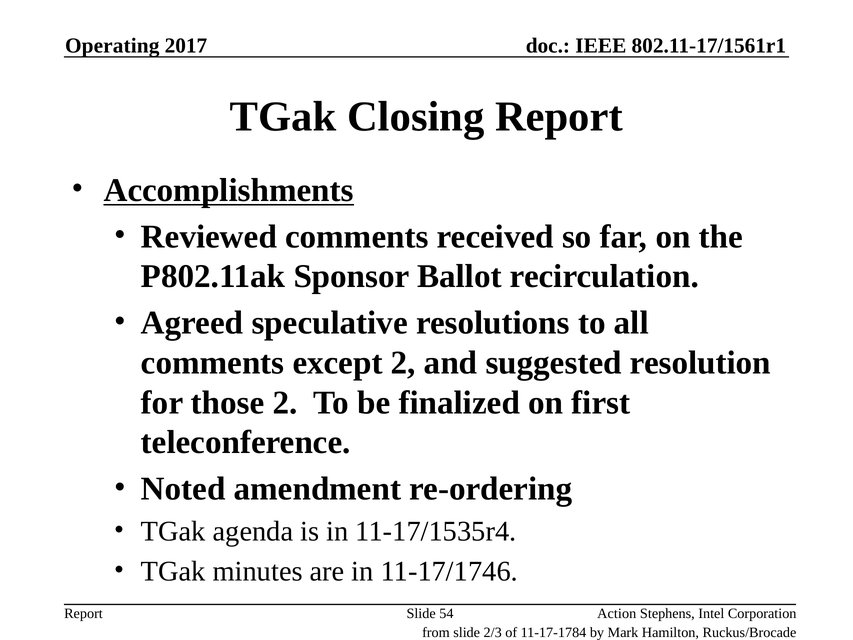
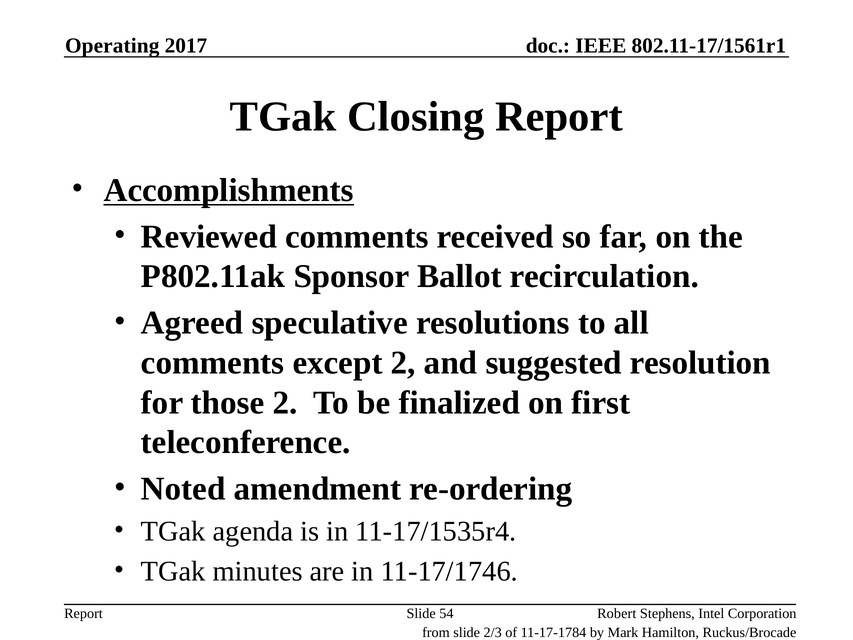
Action: Action -> Robert (617, 614)
